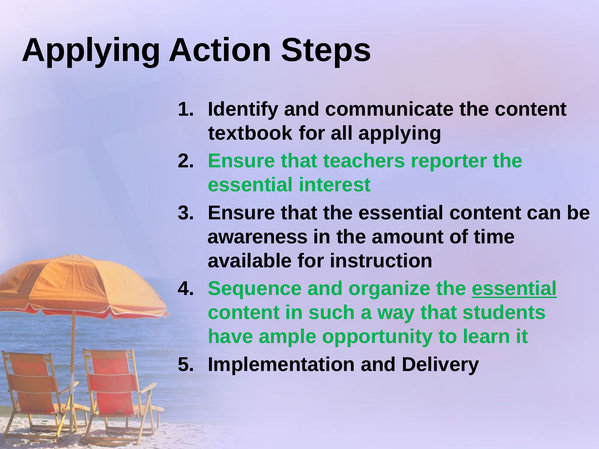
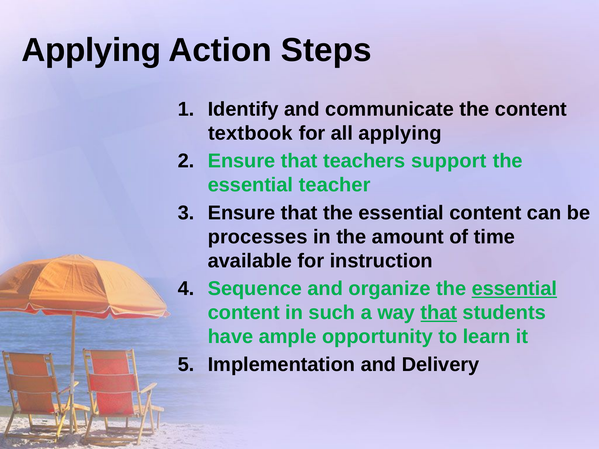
reporter: reporter -> support (449, 161)
interest: interest -> teacher (335, 185)
awareness: awareness -> processes (258, 237)
that underline: none -> present (439, 313)
